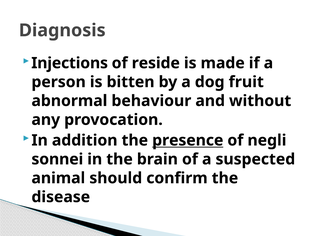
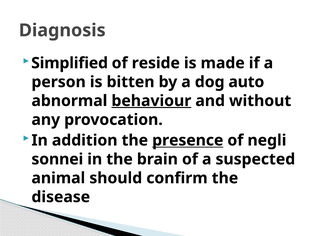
Injections: Injections -> Simplified (70, 63)
fruit: fruit -> auto (246, 82)
behaviour underline: none -> present (151, 101)
